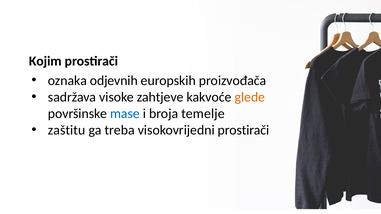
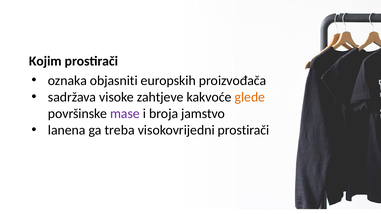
odjevnih: odjevnih -> objasniti (114, 81)
mase colour: blue -> purple (125, 114)
temelje: temelje -> jamstvo (203, 114)
zaštitu: zaštitu -> lanena (67, 130)
